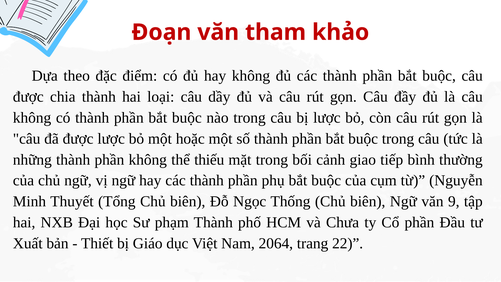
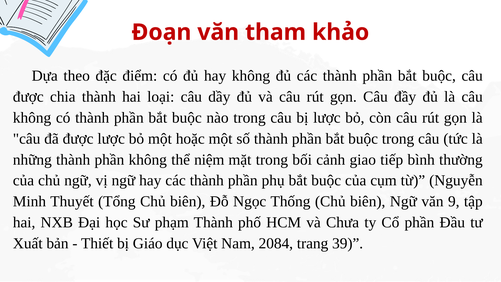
thiếu: thiếu -> niệm (209, 160)
2064: 2064 -> 2084 (276, 243)
22: 22 -> 39 (348, 243)
